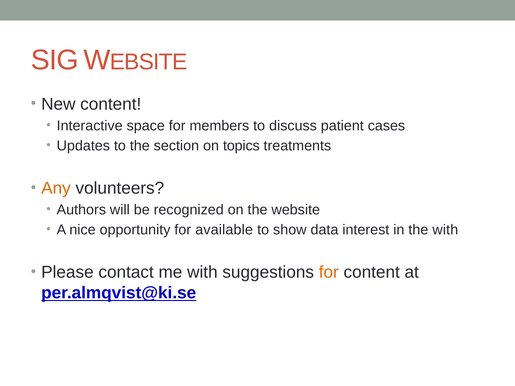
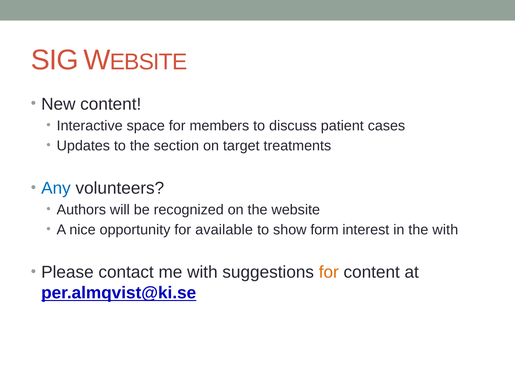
topics: topics -> target (241, 146)
Any colour: orange -> blue (56, 188)
data: data -> form (325, 230)
